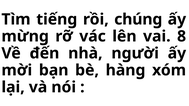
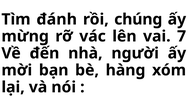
tiếng: tiếng -> đánh (57, 19)
8: 8 -> 7 (182, 36)
